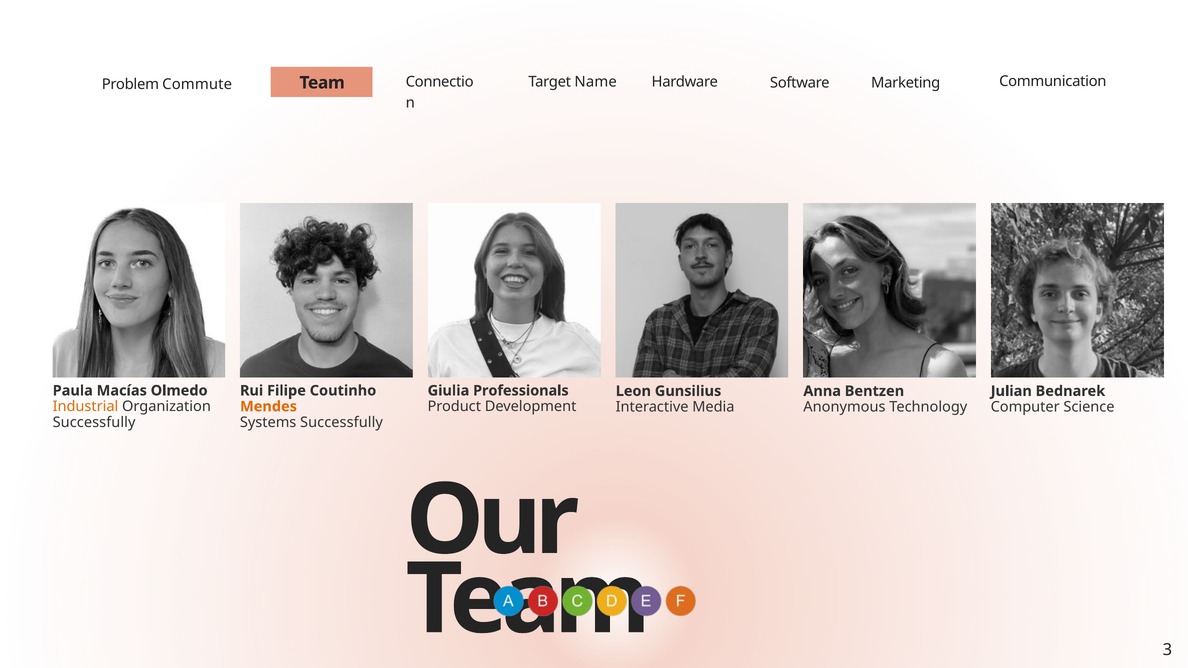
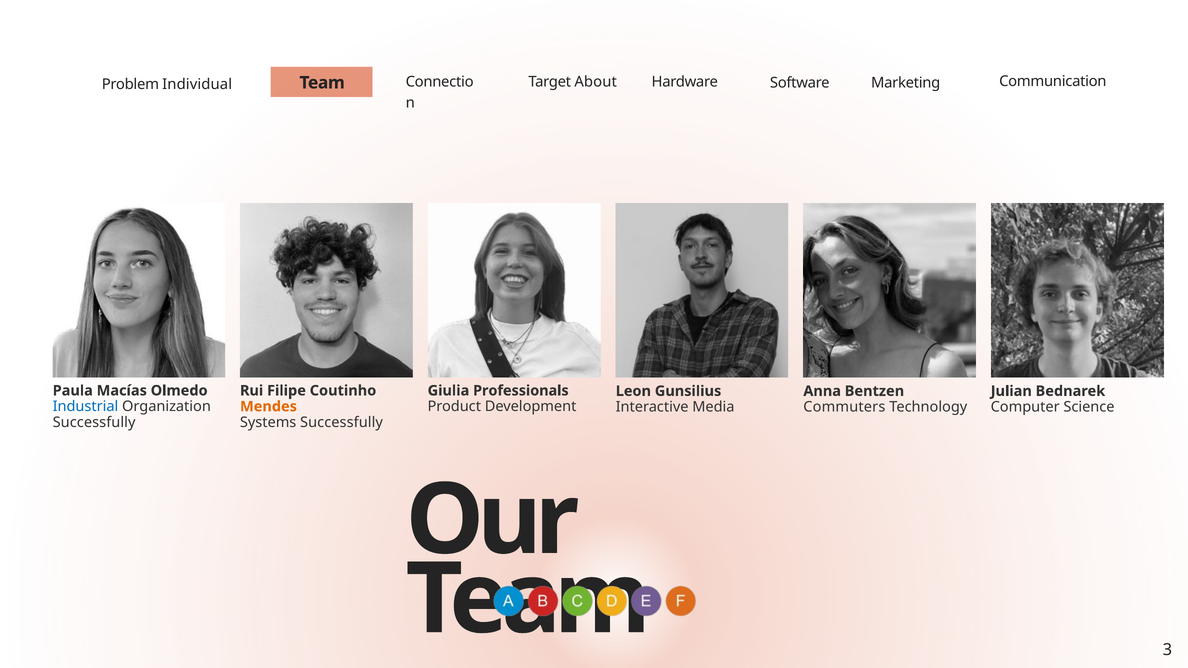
Name: Name -> About (596, 82)
Commute: Commute -> Individual (197, 84)
Industrial colour: orange -> blue (85, 407)
Anonymous: Anonymous -> Commuters (844, 407)
